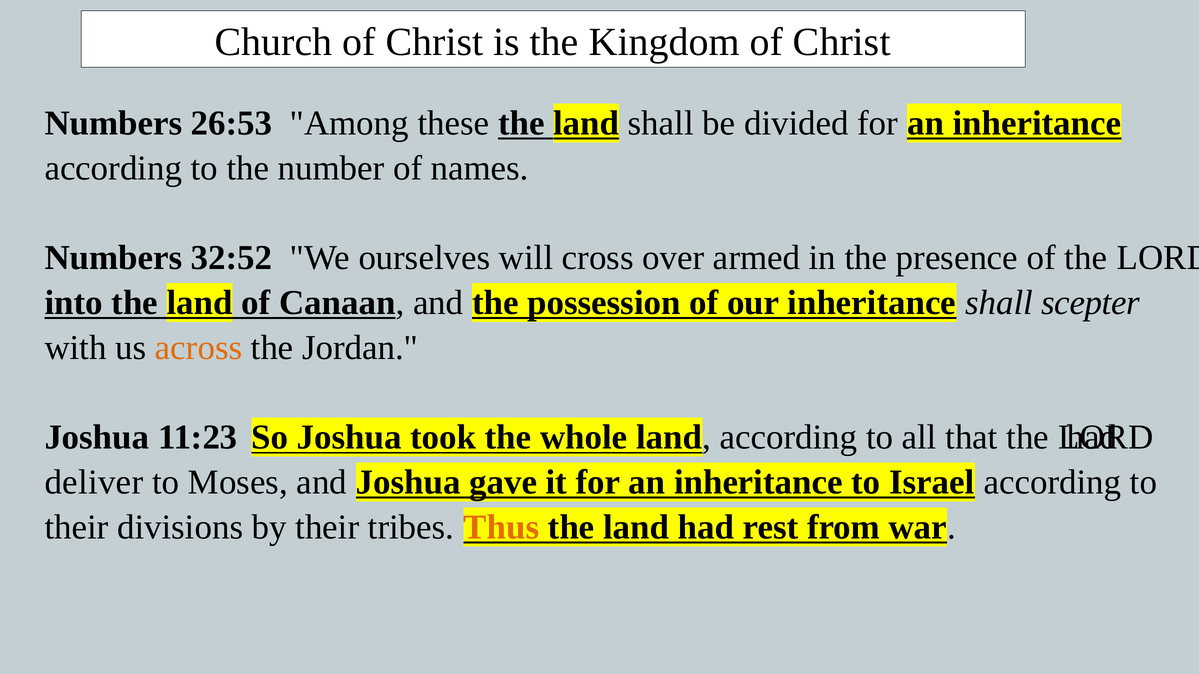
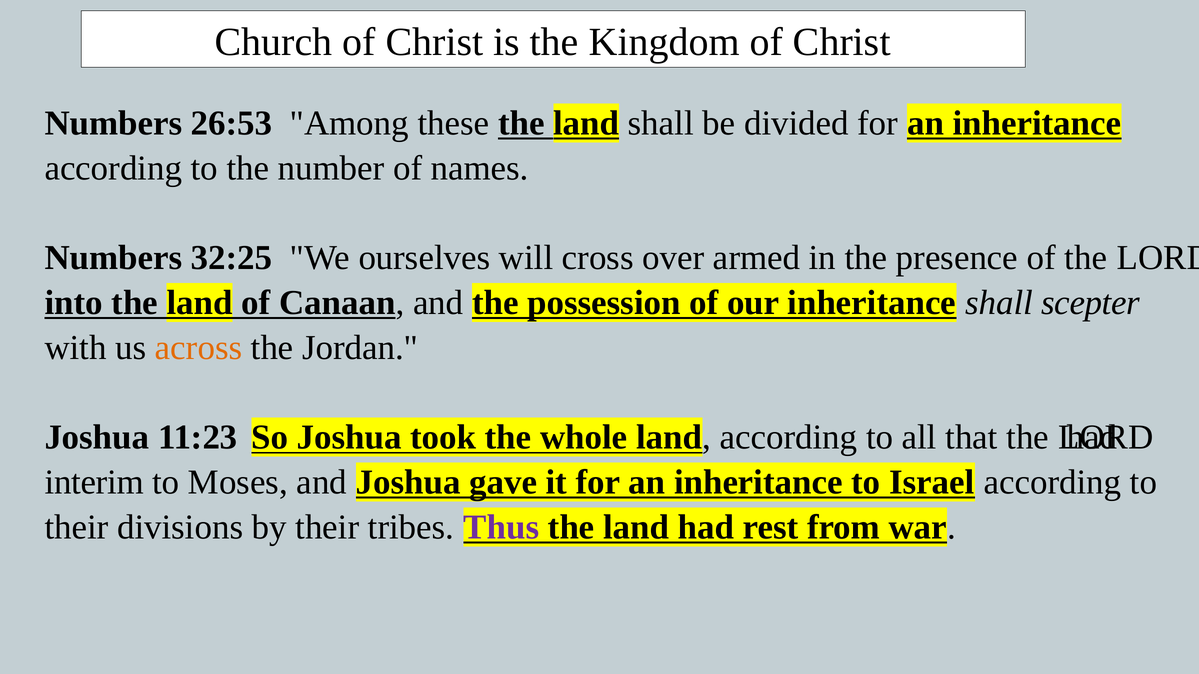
32:52: 32:52 -> 32:25 (232, 258)
deliver: deliver -> interim (94, 483)
Thus colour: orange -> purple (501, 528)
